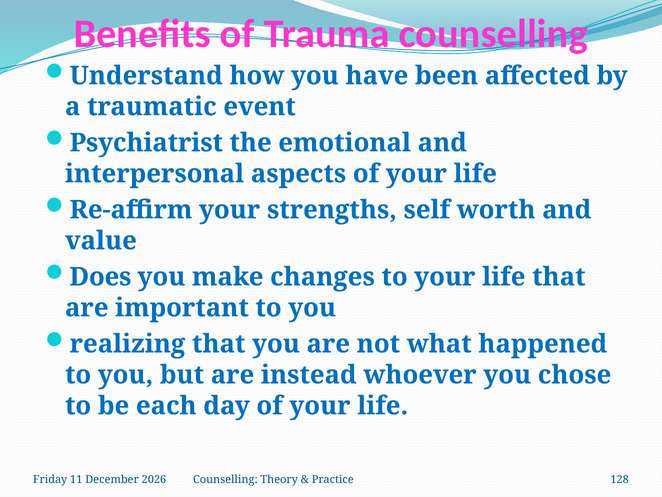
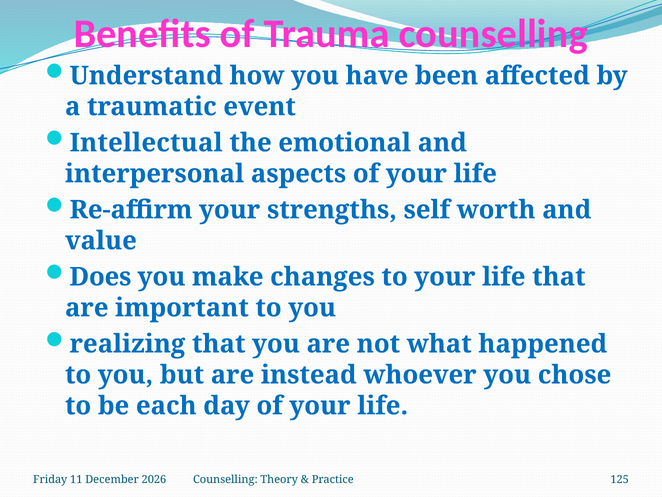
Psychiatrist: Psychiatrist -> Intellectual (146, 143)
128: 128 -> 125 (620, 479)
